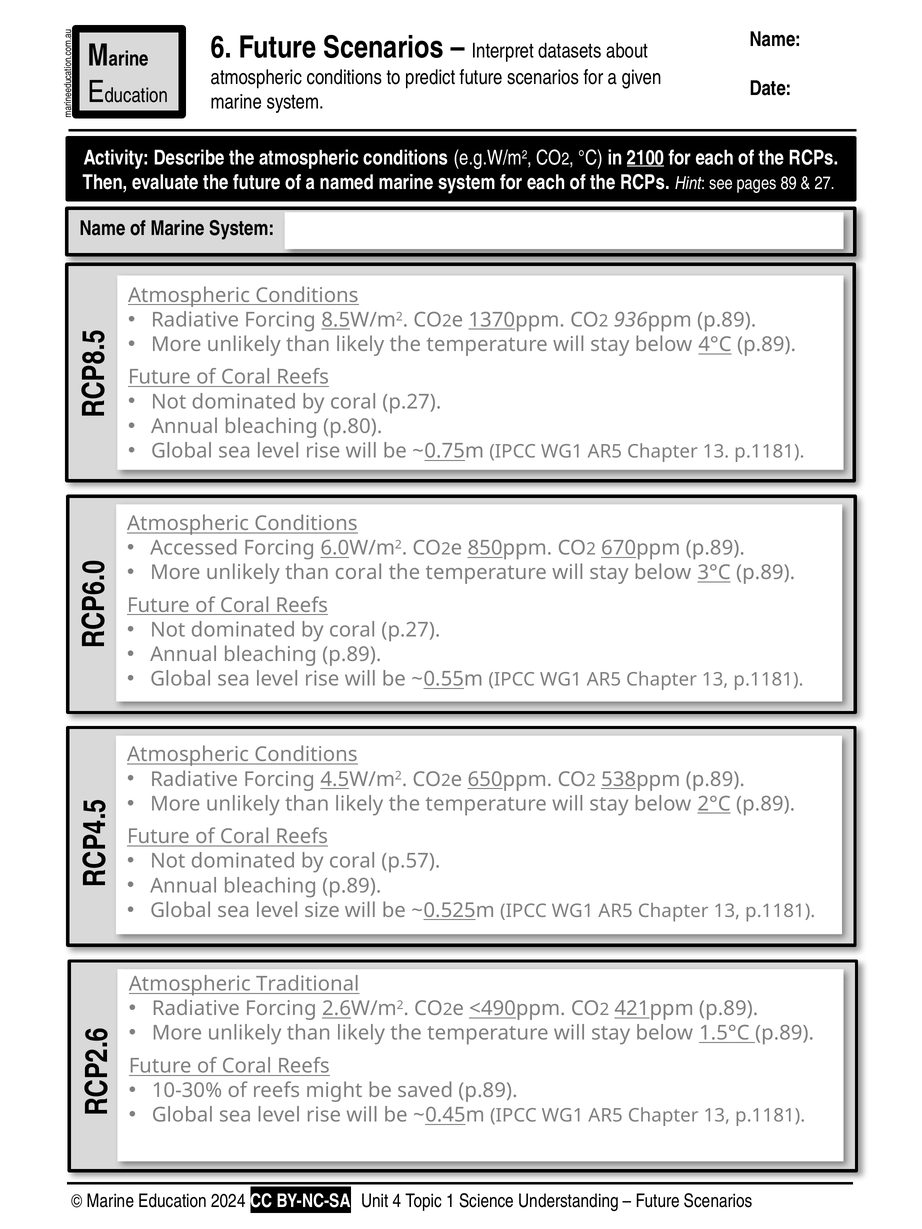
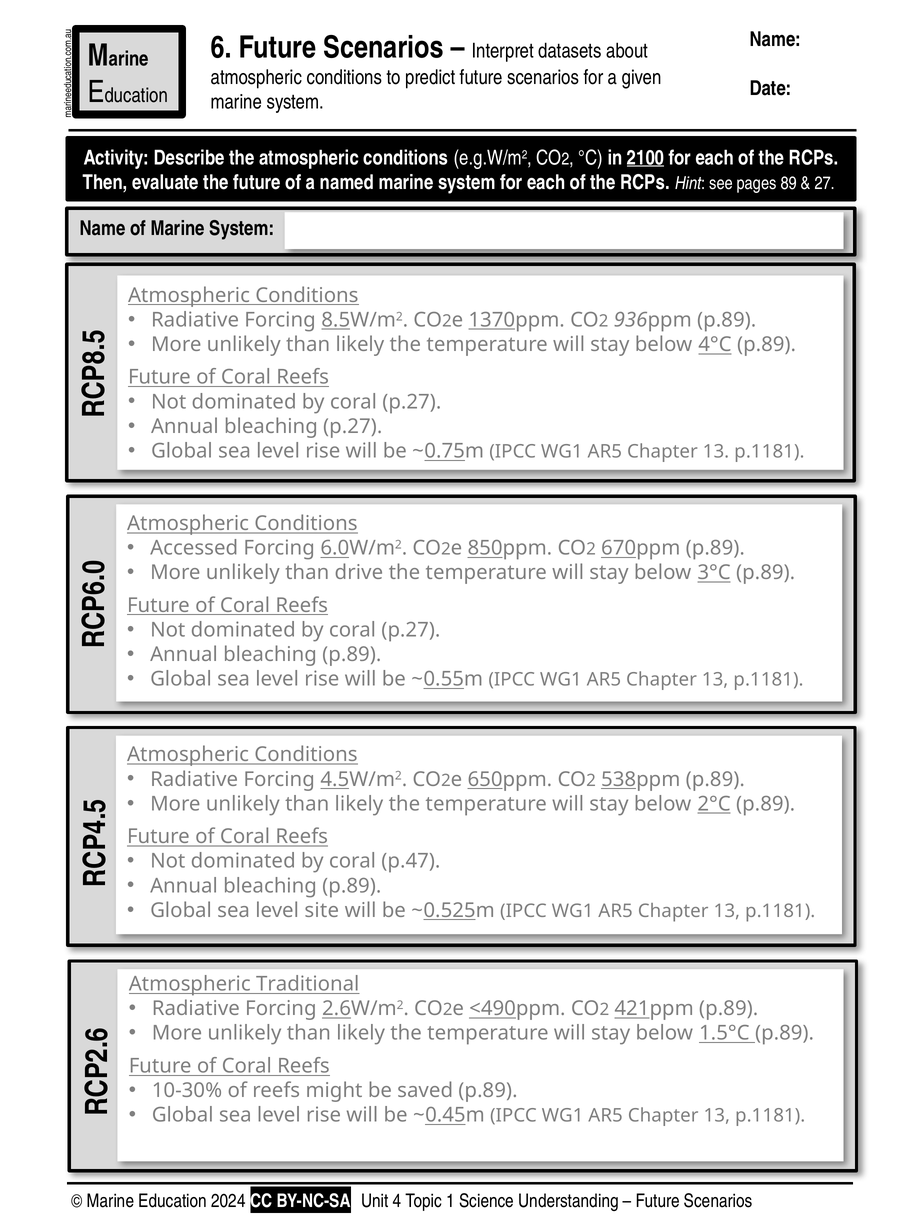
bleaching p.80: p.80 -> p.27 (353, 427)
than coral: coral -> drive (359, 573)
p.57: p.57 -> p.47 (411, 861)
size: size -> site (322, 911)
